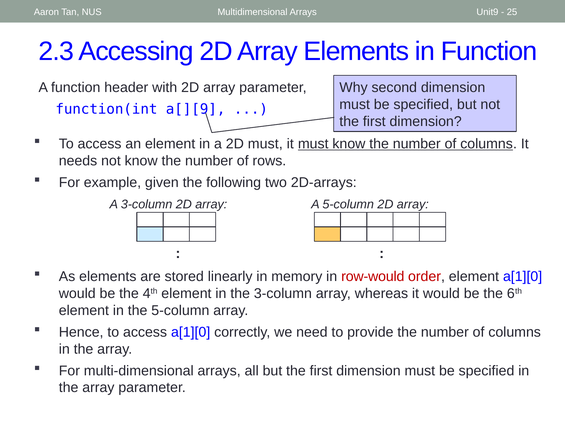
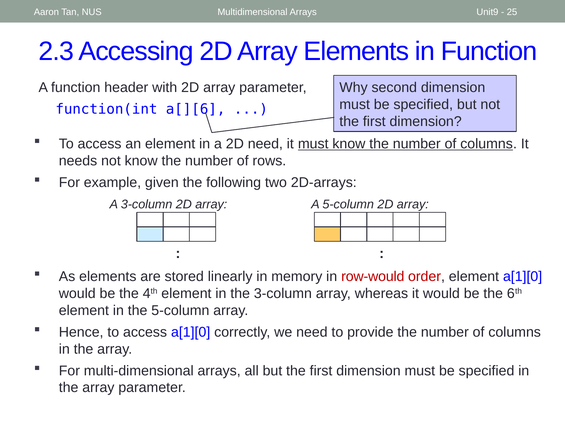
a[][9: a[][9 -> a[][6 (196, 109)
2D must: must -> need (265, 144)
